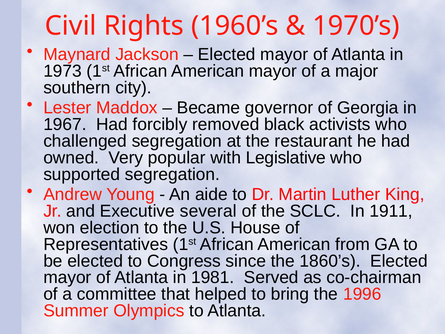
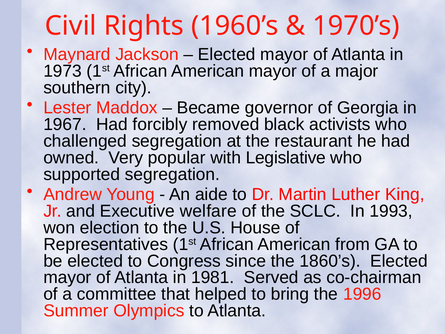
several: several -> welfare (208, 211)
1911: 1911 -> 1993 (391, 211)
